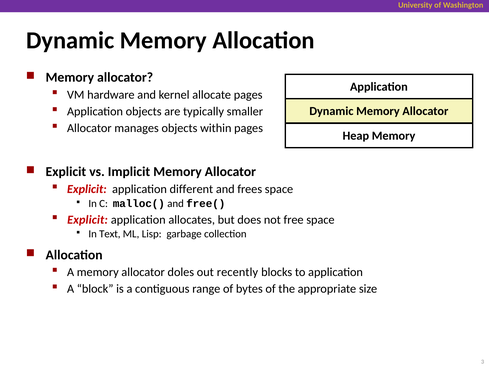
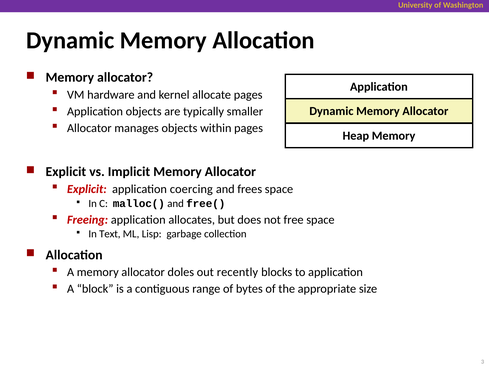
different: different -> coercing (191, 189)
Explicit: Explicit -> Freeing (88, 219)
